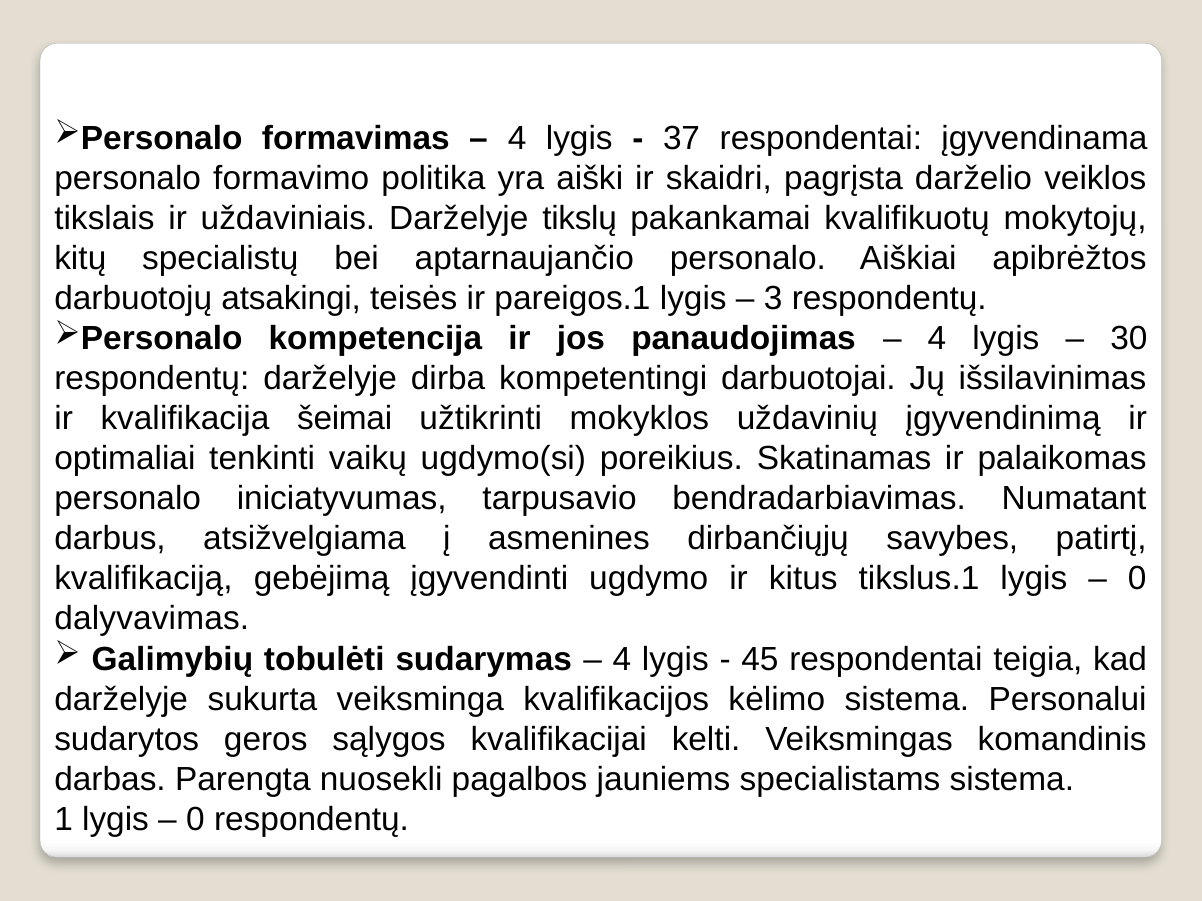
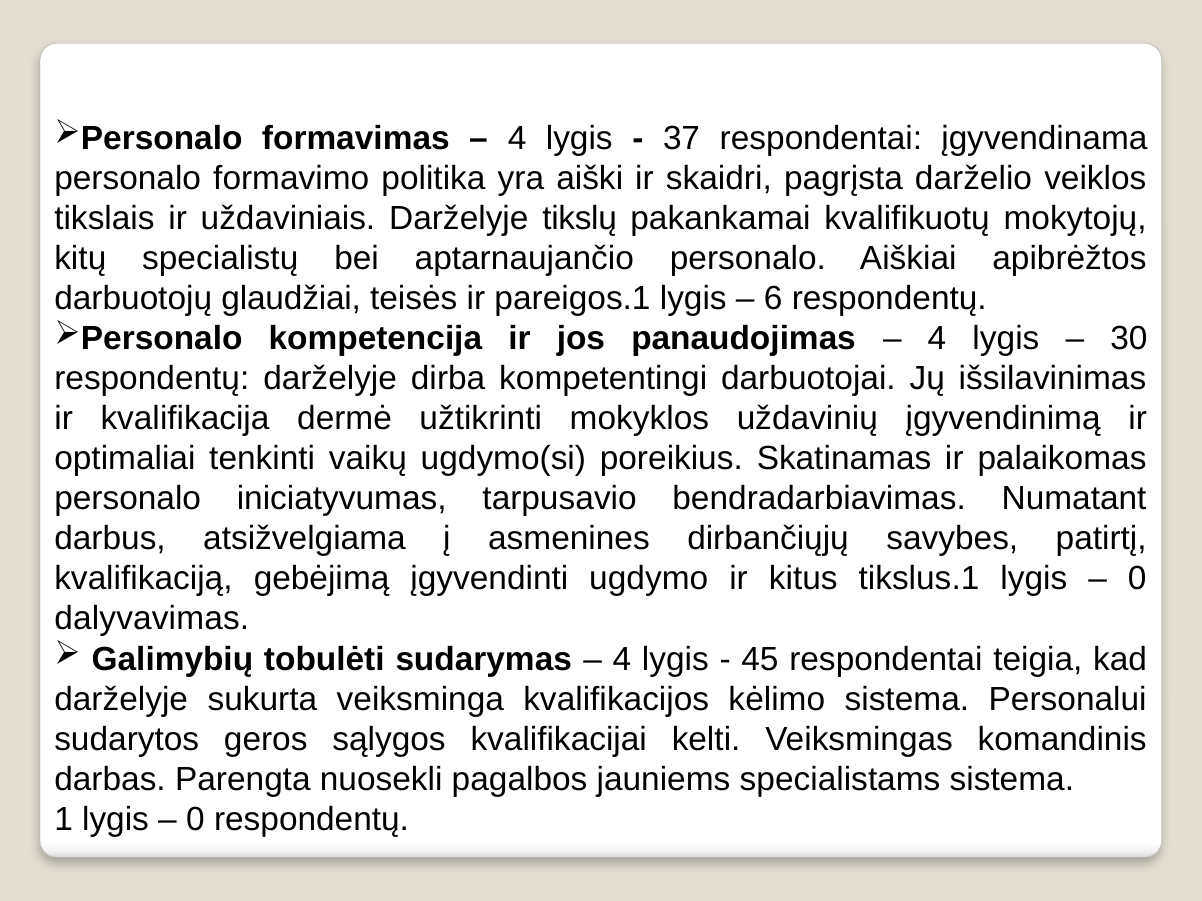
atsakingi: atsakingi -> glaudžiai (291, 299)
3: 3 -> 6 (773, 299)
šeimai: šeimai -> dermė (345, 419)
